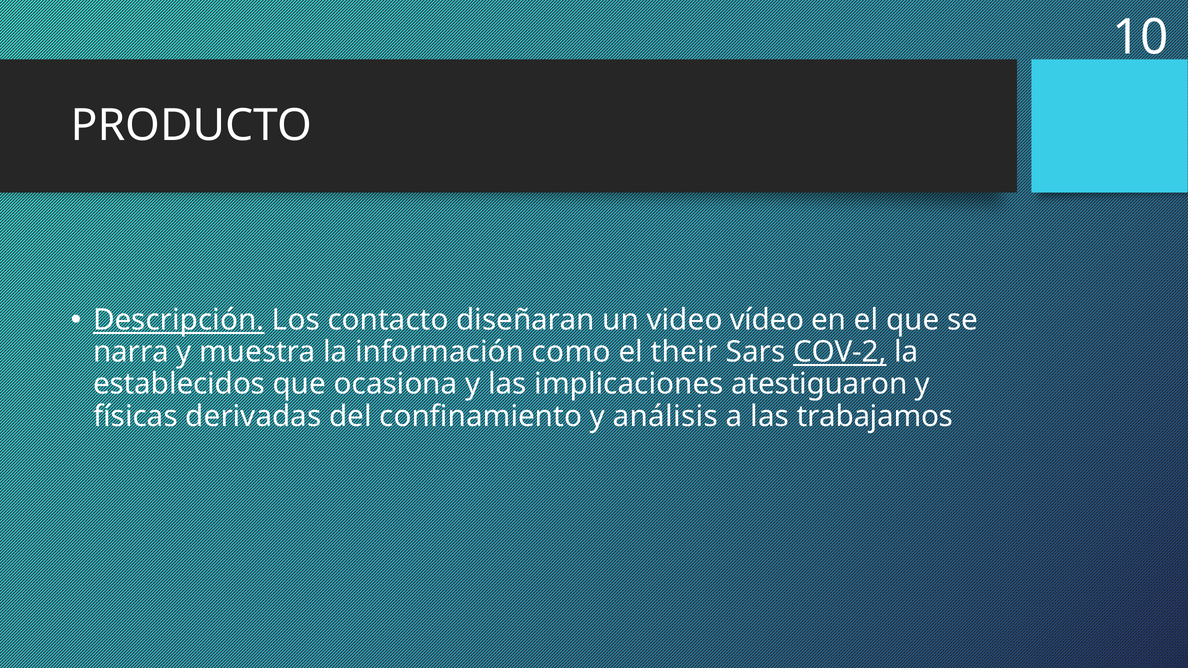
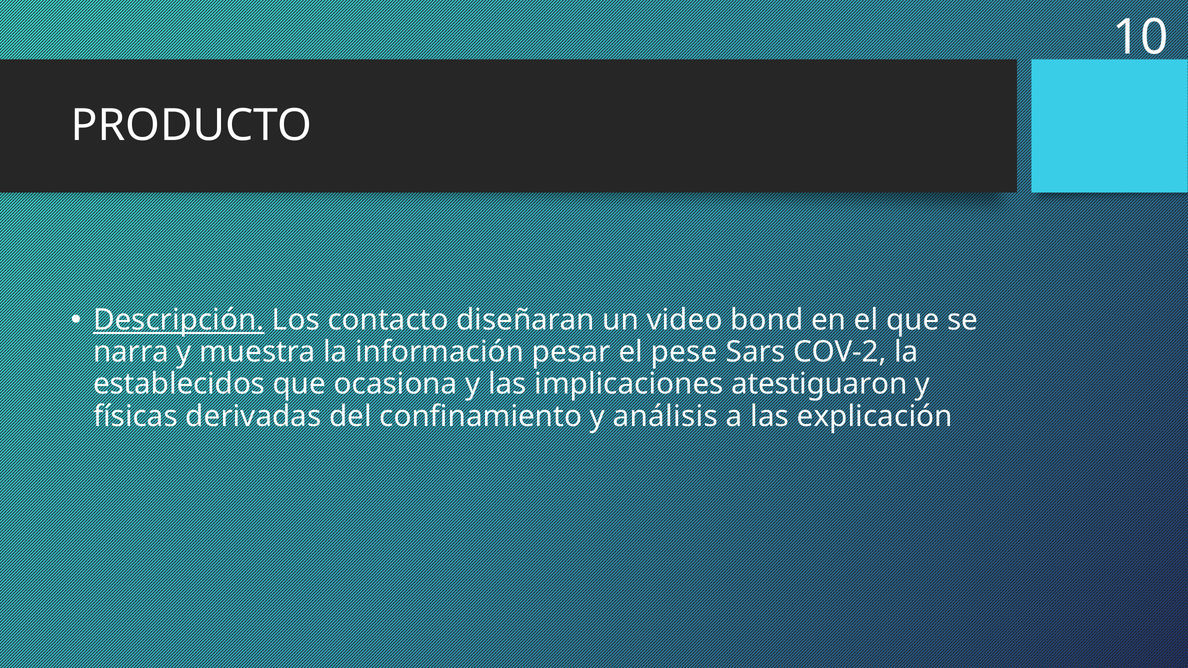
vídeo: vídeo -> bond (767, 320)
como: como -> pesar (571, 352)
their: their -> pese (684, 352)
COV-2 underline: present -> none (840, 352)
trabajamos: trabajamos -> explicación (875, 416)
